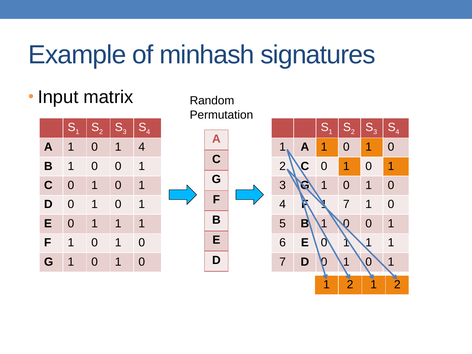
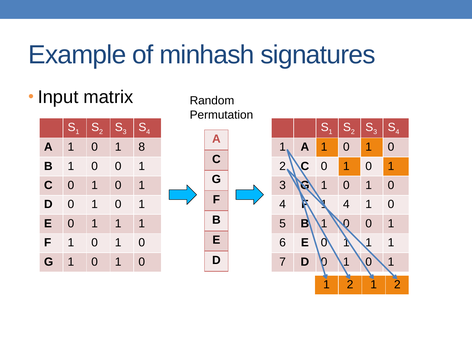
1 4: 4 -> 8 (142, 147)
F 1 7: 7 -> 4 (346, 204)
